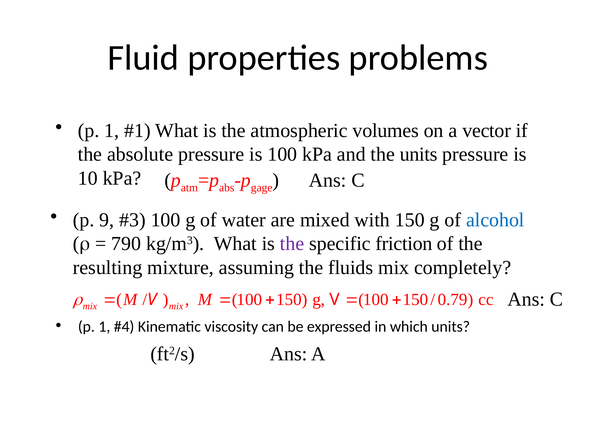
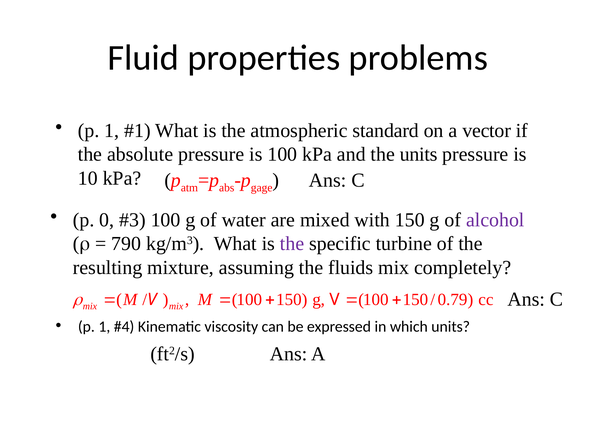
volumes: volumes -> standard (386, 130)
9: 9 -> 0 (107, 220)
alcohol colour: blue -> purple (495, 220)
friction: friction -> turbine (404, 244)
